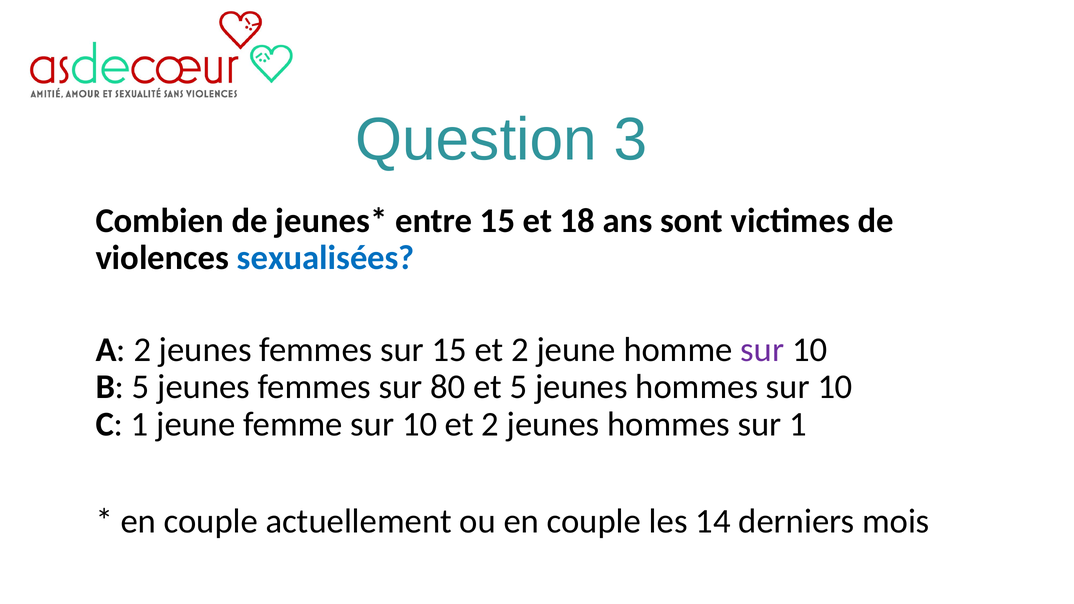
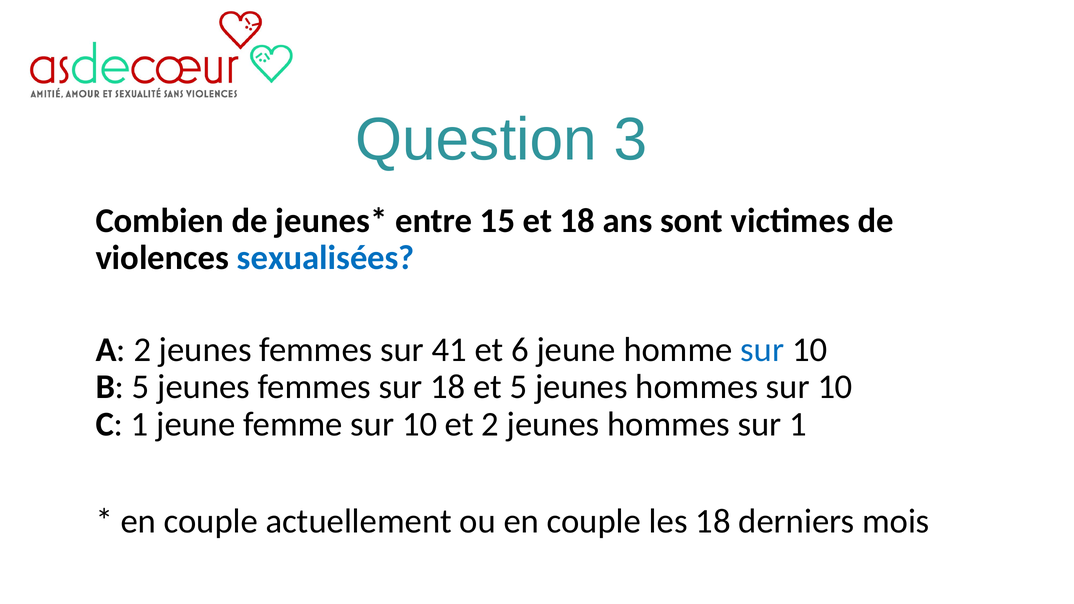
sur 15: 15 -> 41 (449, 350)
2: 2 -> 6 (520, 350)
sur colour: purple -> blue (762, 350)
sur 80: 80 -> 18 (448, 387)
les 14: 14 -> 18 (713, 522)
